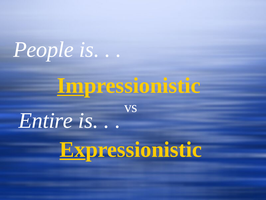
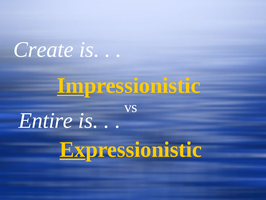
People: People -> Create (43, 49)
